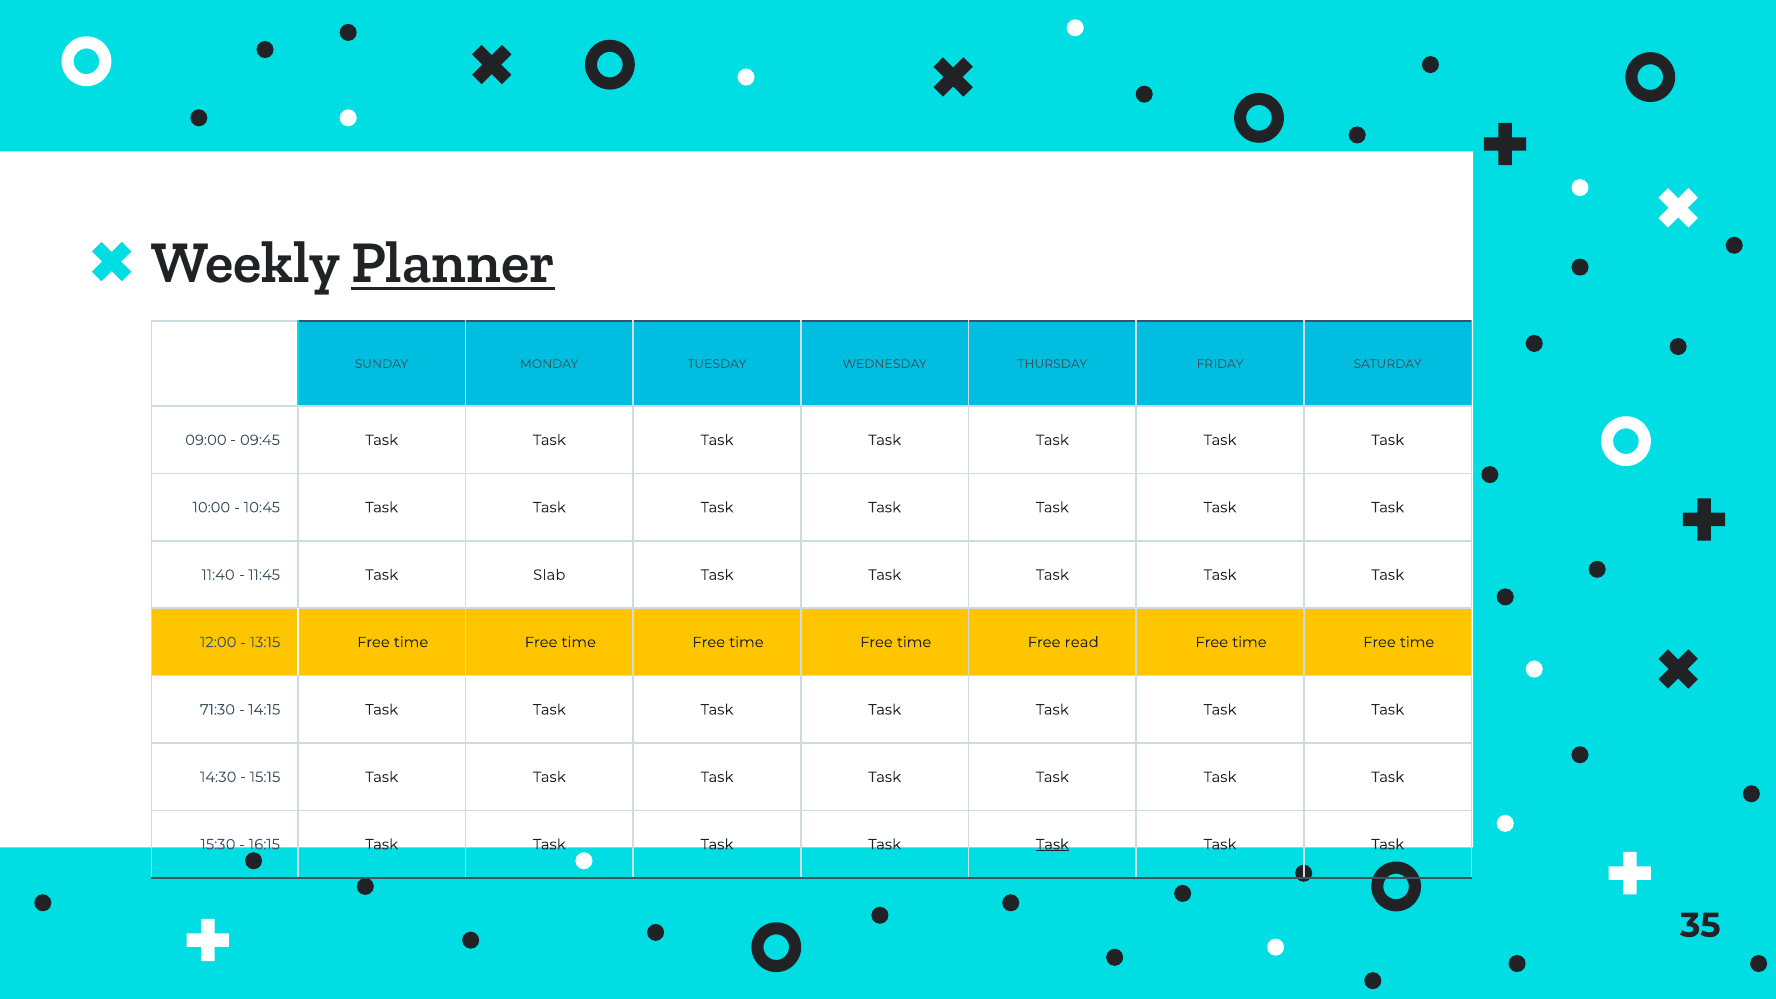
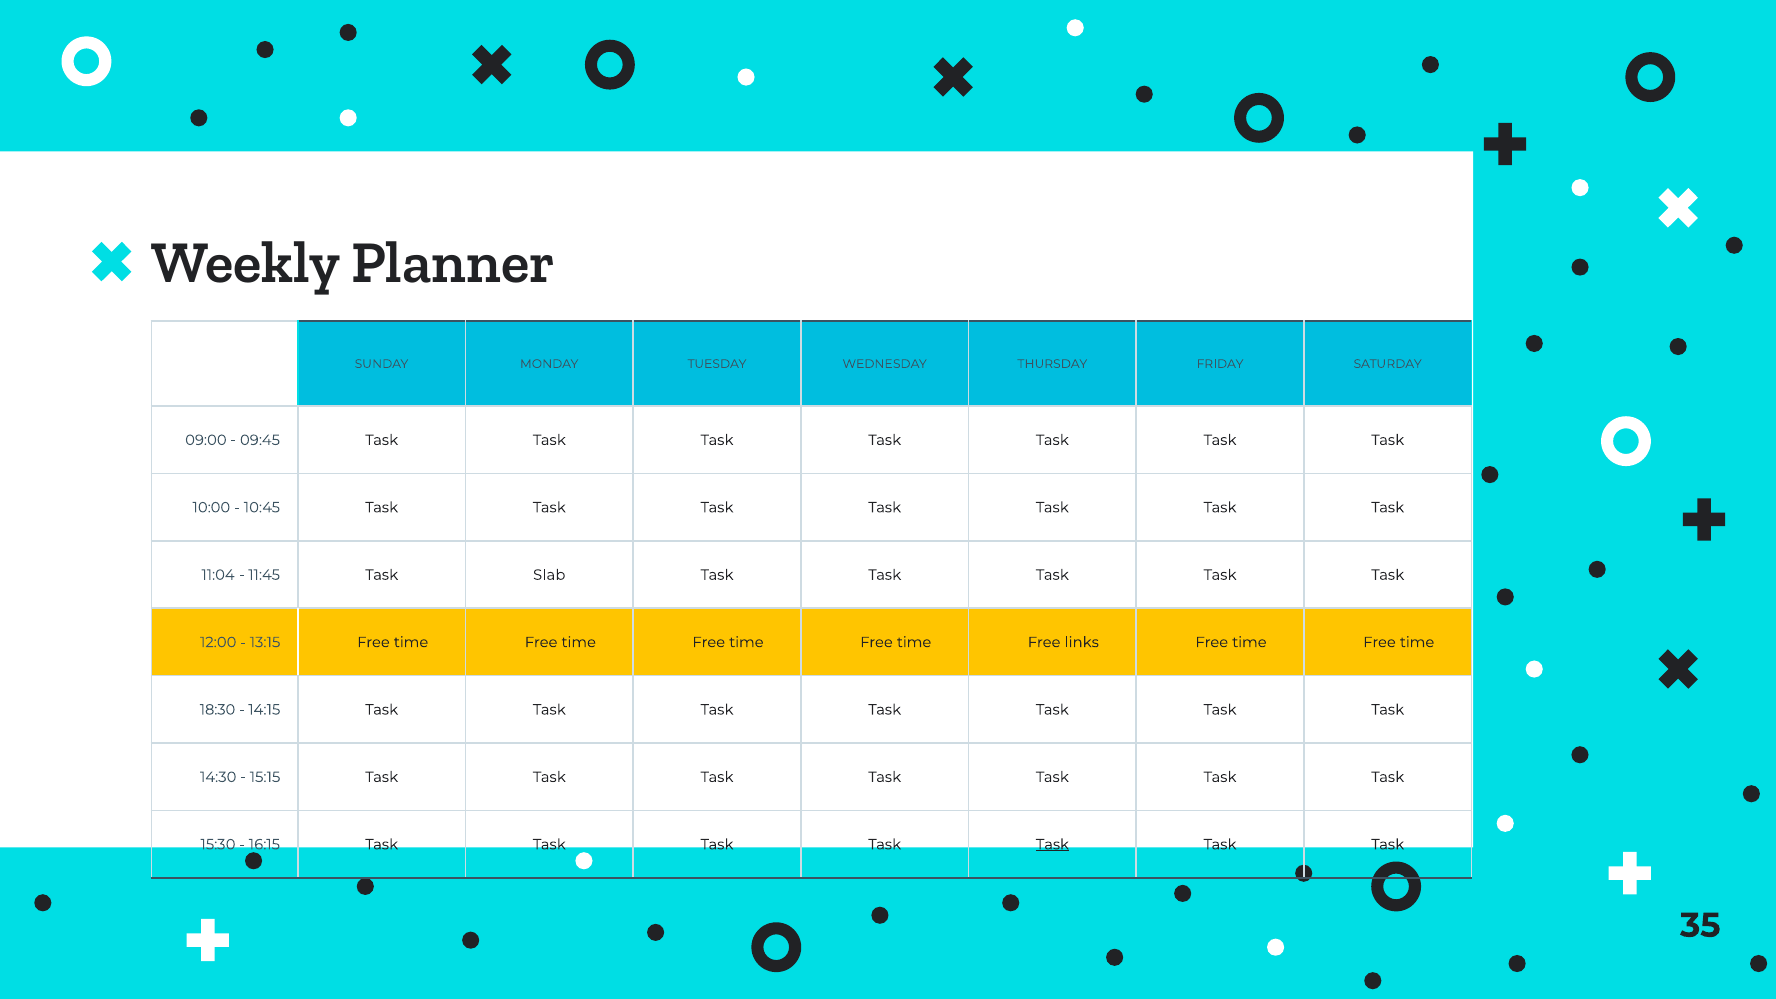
Planner underline: present -> none (453, 263)
11:40: 11:40 -> 11:04 (218, 575)
read: read -> links (1082, 642)
71:30: 71:30 -> 18:30 (218, 710)
